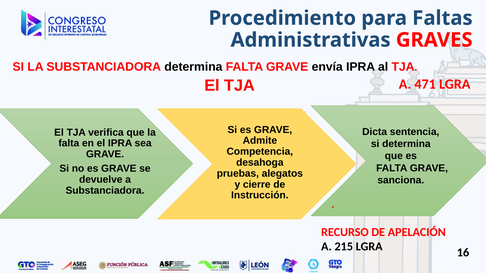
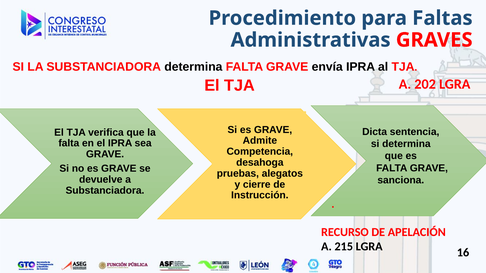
471: 471 -> 202 (425, 84)
